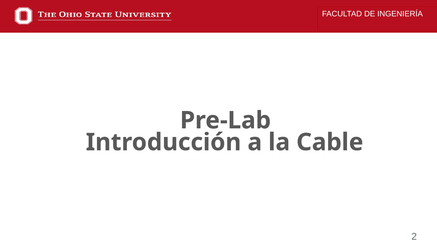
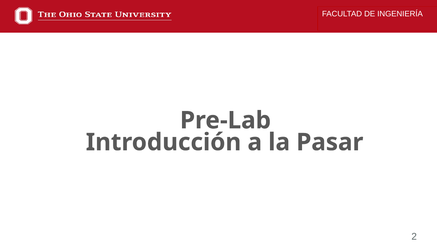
Cable: Cable -> Pasar (330, 142)
